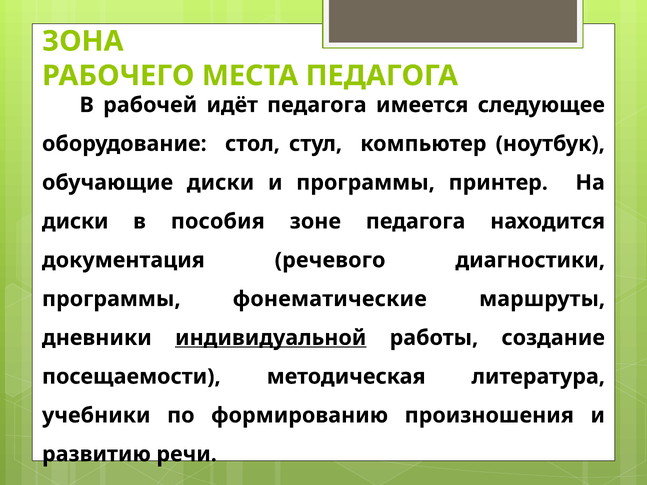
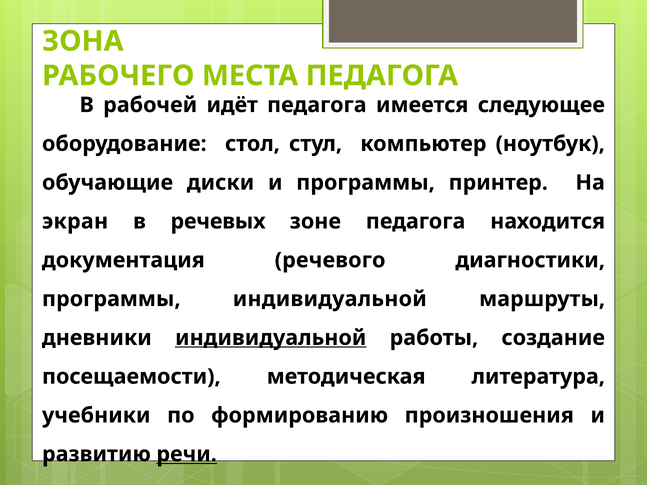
диски: диски -> экран (75, 221)
пособия: пособия -> речевых (218, 221)
программы фонематические: фонематические -> индивидуальной (330, 299)
речи underline: none -> present (187, 454)
